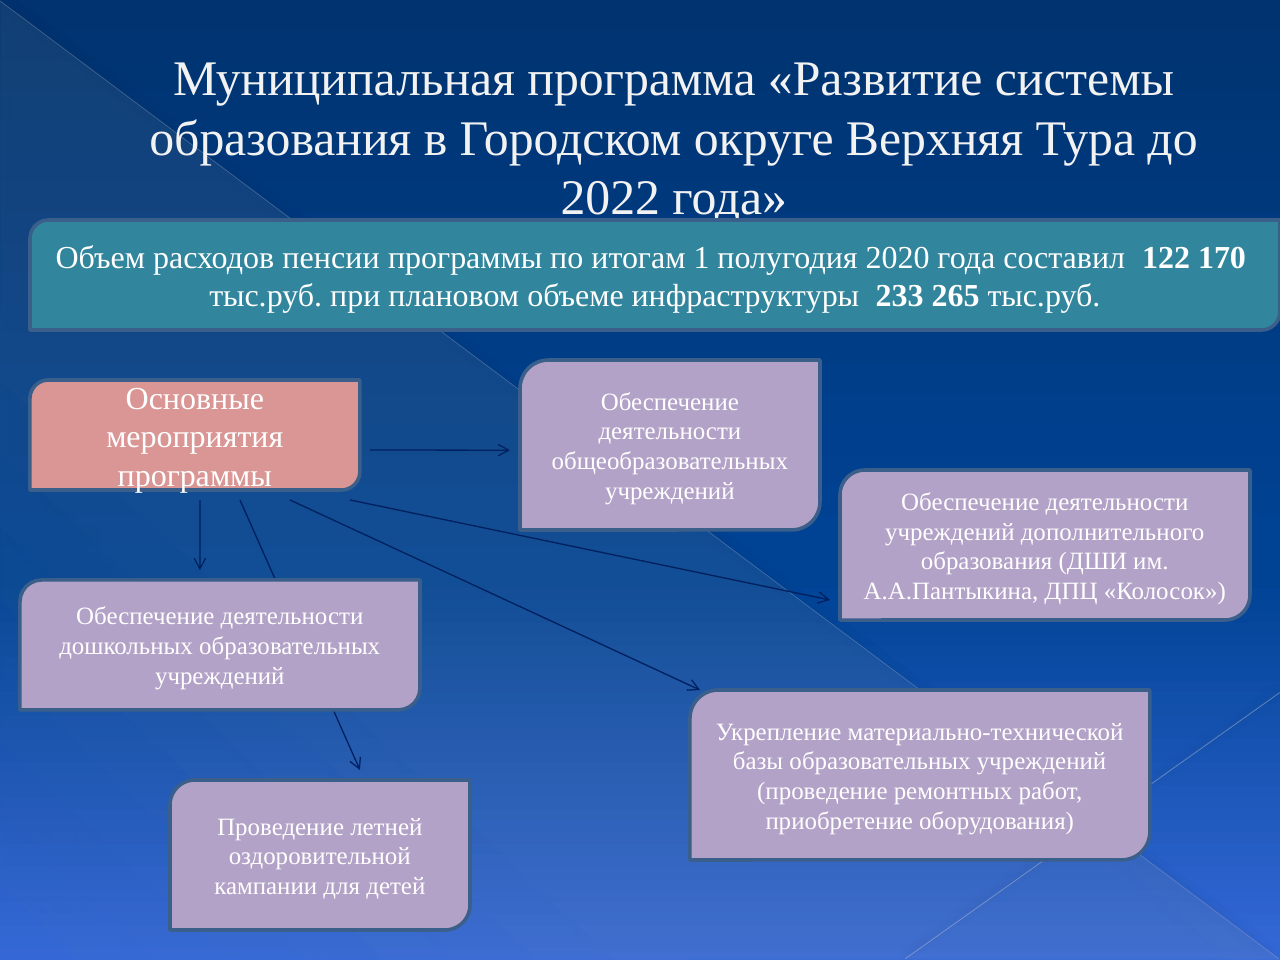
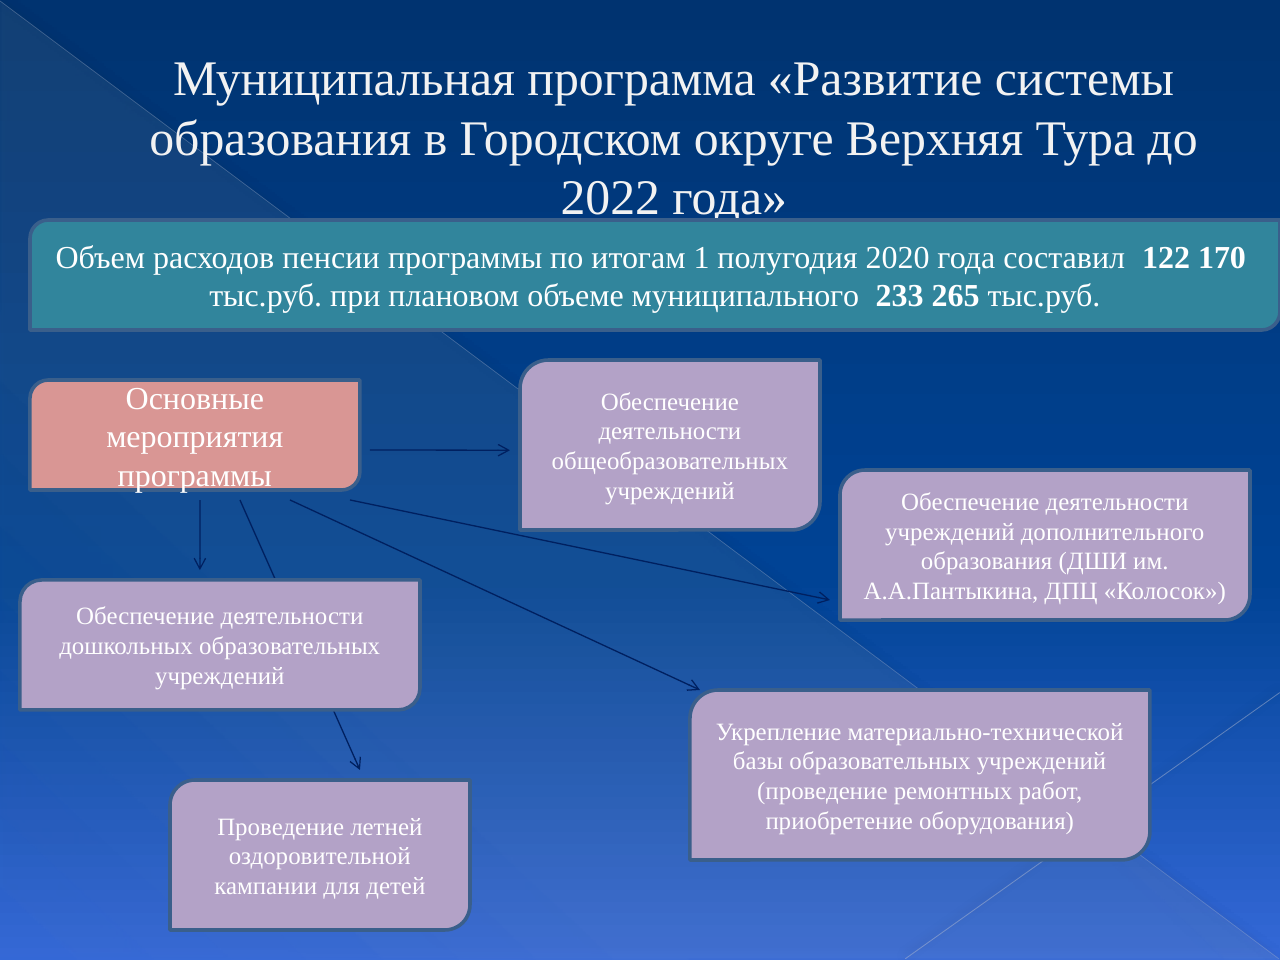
инфраструктуры: инфраструктуры -> муниципального (745, 296)
